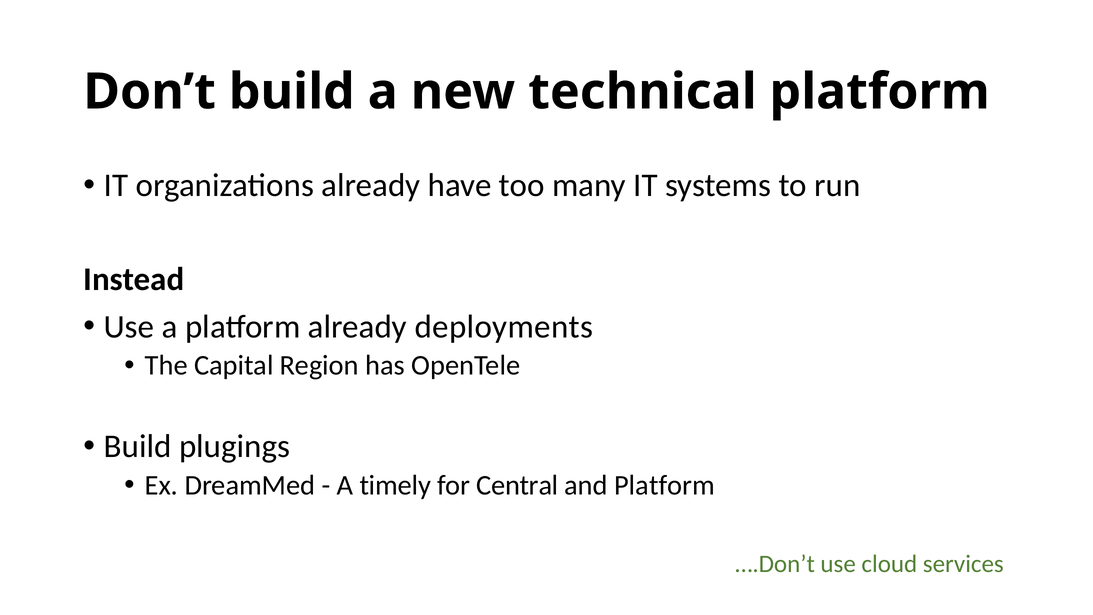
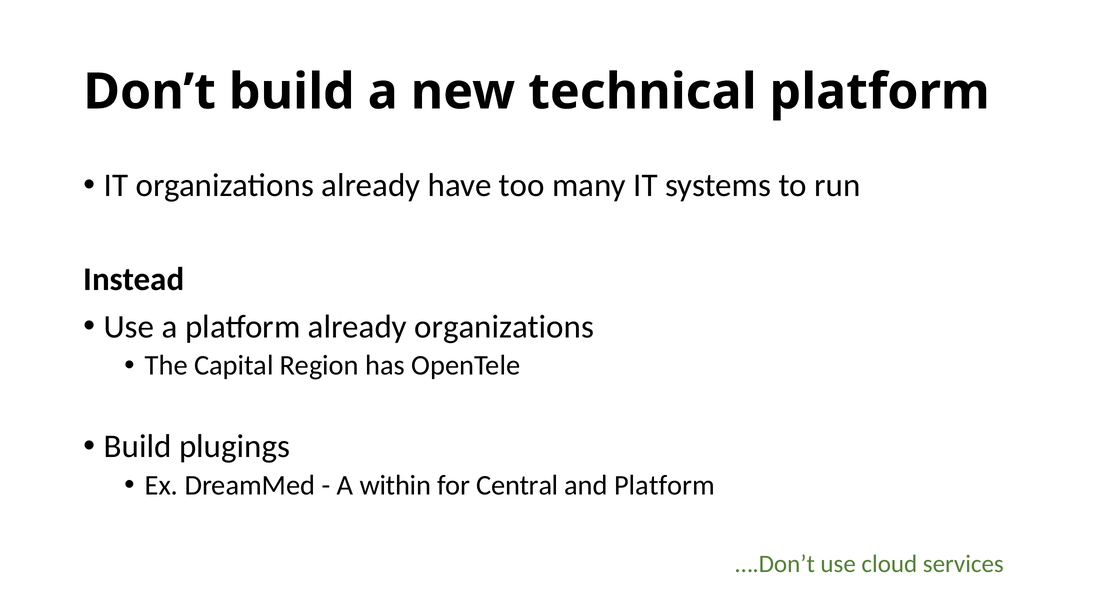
already deployments: deployments -> organizations (504, 327)
timely: timely -> within (395, 485)
